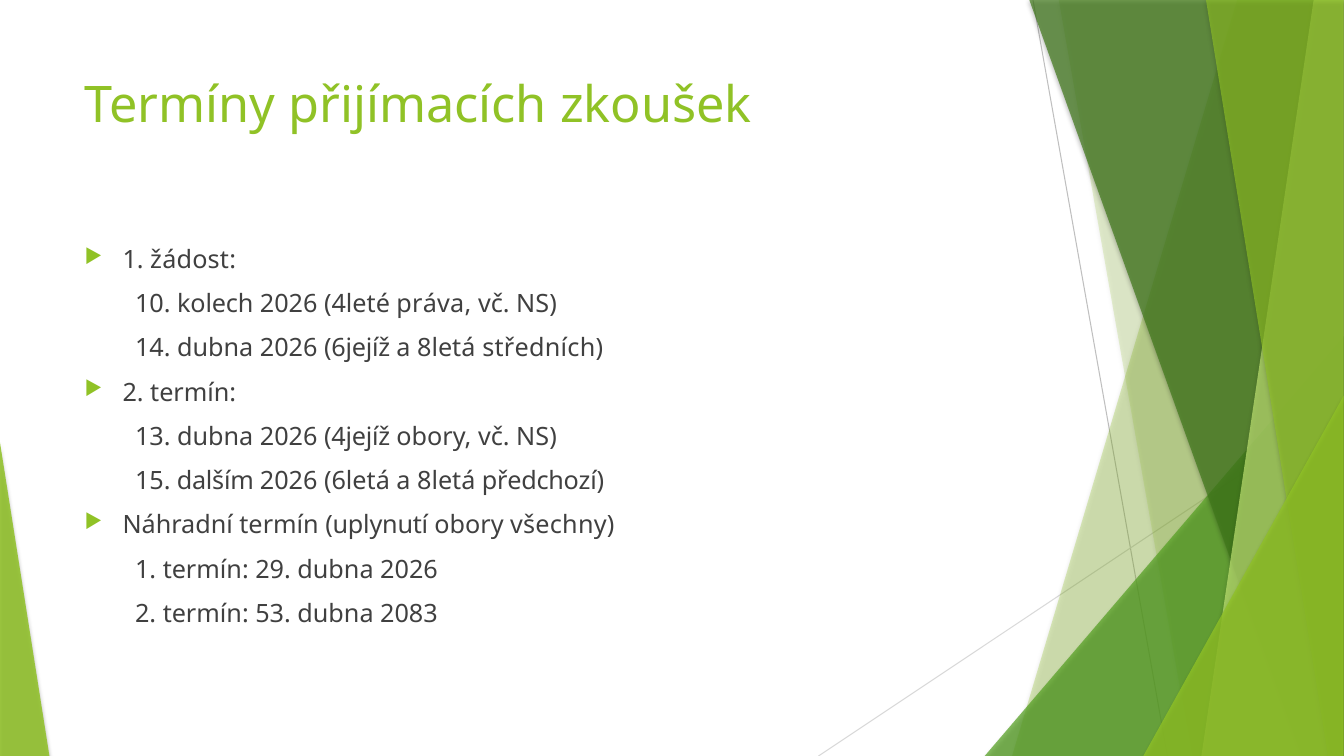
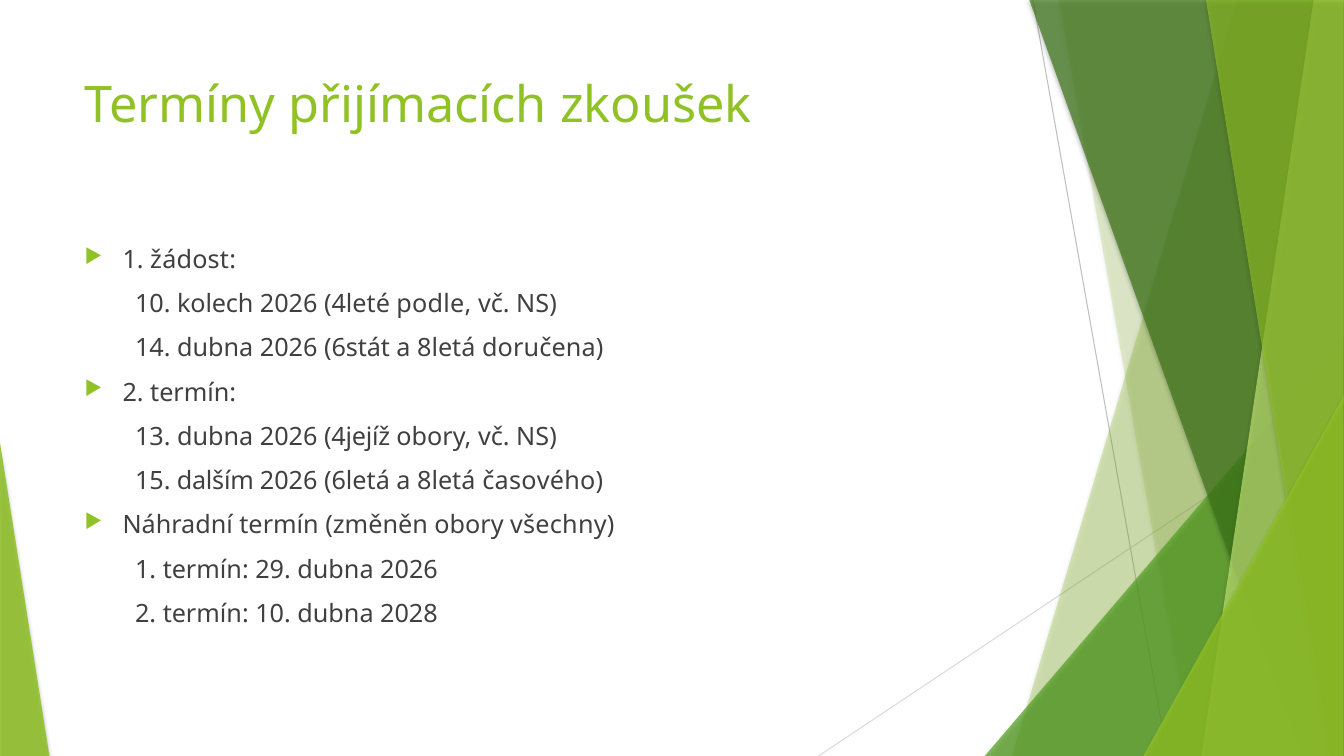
práva: práva -> podle (434, 304)
6jejíž: 6jejíž -> 6stát (357, 349)
středních: středních -> doručena (543, 349)
předchozí: předchozí -> časového (543, 481)
uplynutí: uplynutí -> změněn (377, 526)
termín 53: 53 -> 10 (273, 614)
2083: 2083 -> 2028 (409, 614)
